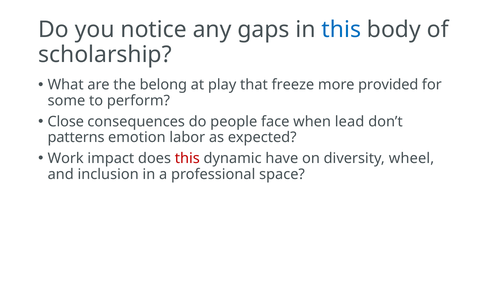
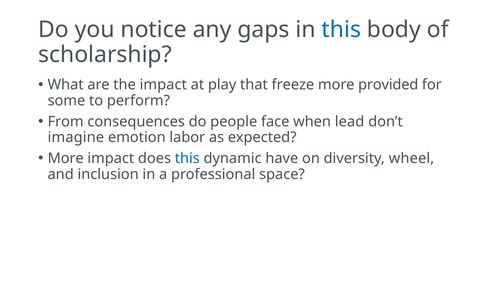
the belong: belong -> impact (163, 85)
Close: Close -> From (66, 121)
patterns: patterns -> imagine (76, 137)
Work: Work -> More (66, 158)
this colour: red -> blue (187, 158)
